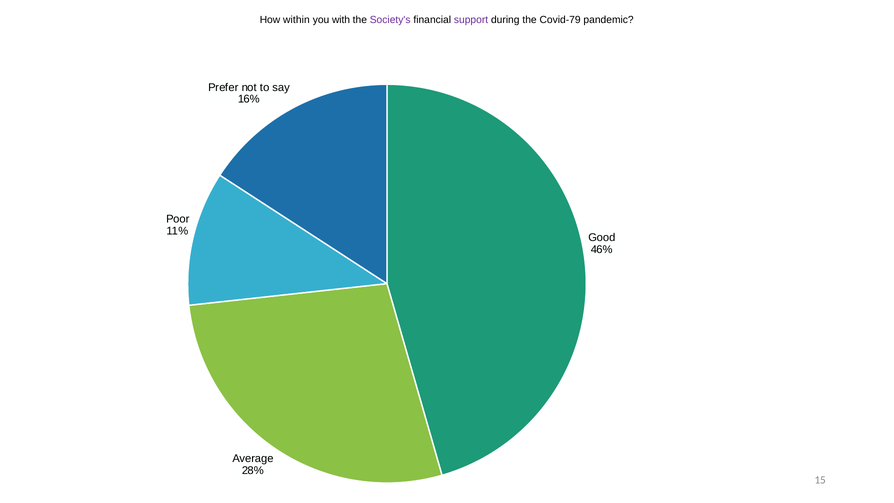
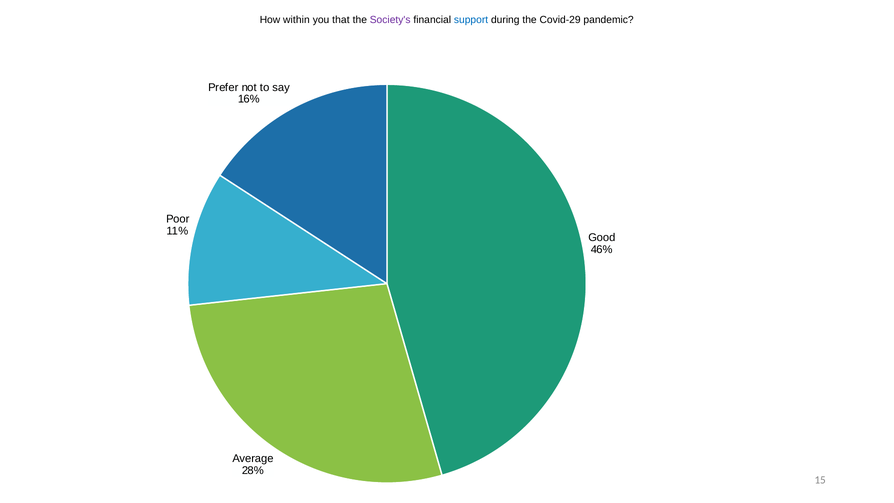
with: with -> that (341, 20)
support colour: purple -> blue (471, 20)
Covid-79: Covid-79 -> Covid-29 (560, 20)
